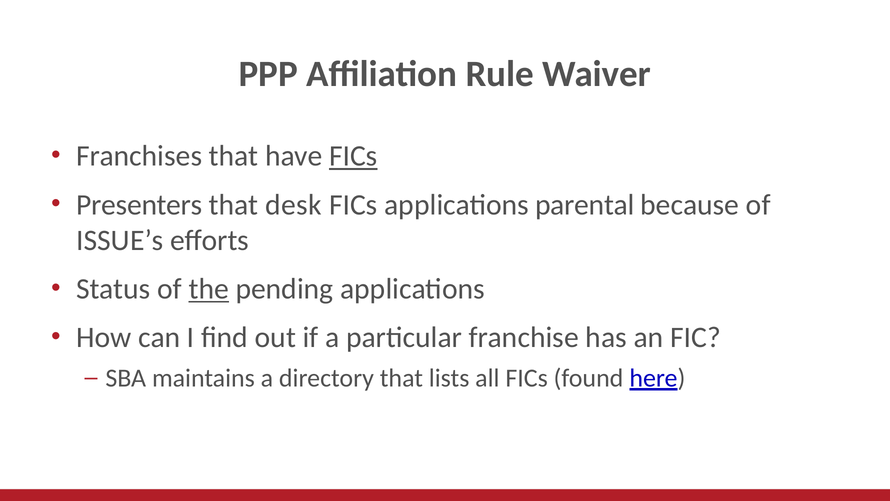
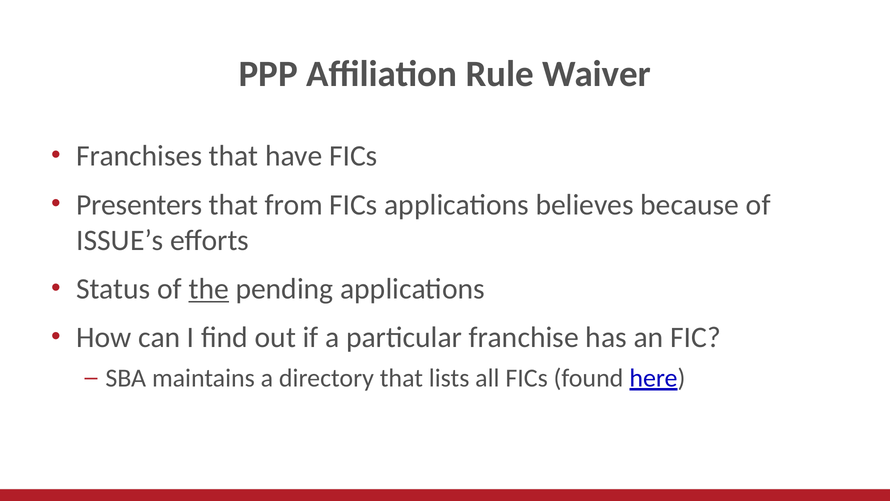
FICs underline: present -> none (353, 156)
desk: desk -> from (294, 205)
parental: parental -> believes (585, 205)
